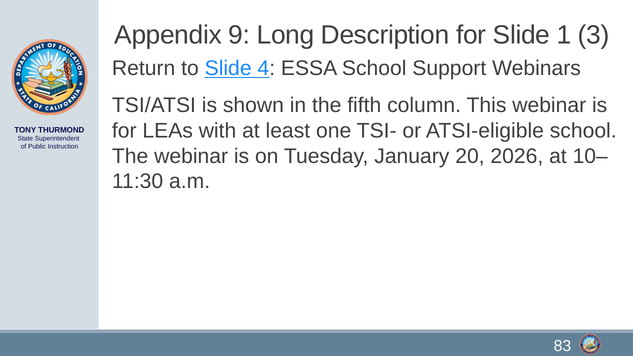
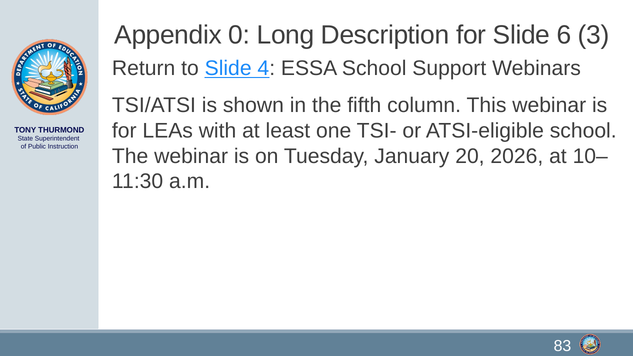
9: 9 -> 0 (239, 35)
1: 1 -> 6 (564, 35)
